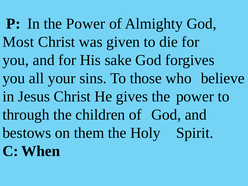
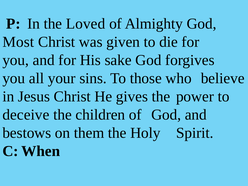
In the Power: Power -> Loved (86, 24)
through: through -> deceive (26, 115)
